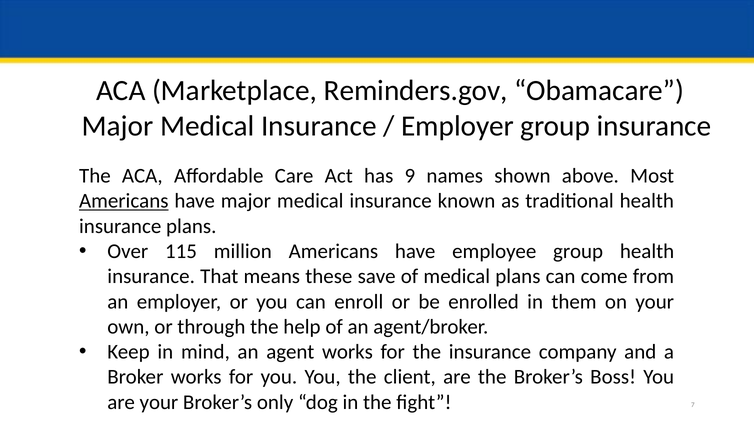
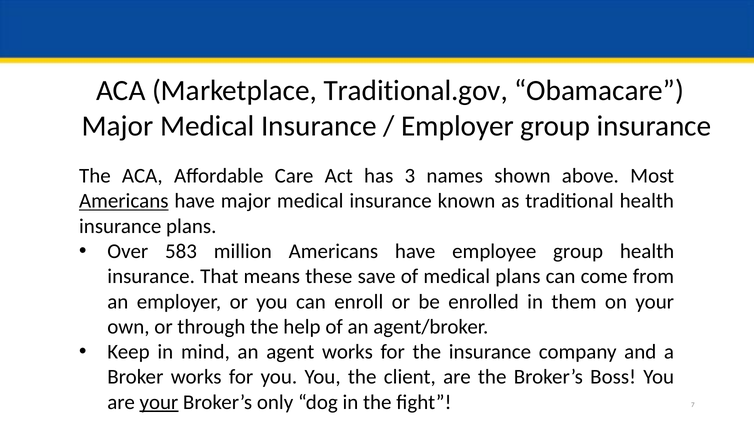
Reminders.gov: Reminders.gov -> Traditional.gov (416, 91)
9: 9 -> 3 (410, 176)
115: 115 -> 583 (181, 251)
your underline: none -> present (159, 402)
